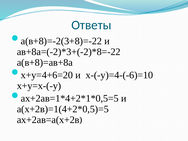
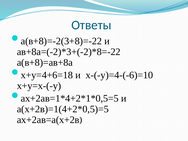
х+у=4+6=20: х+у=4+6=20 -> х+у=4+6=18 (47, 75)
